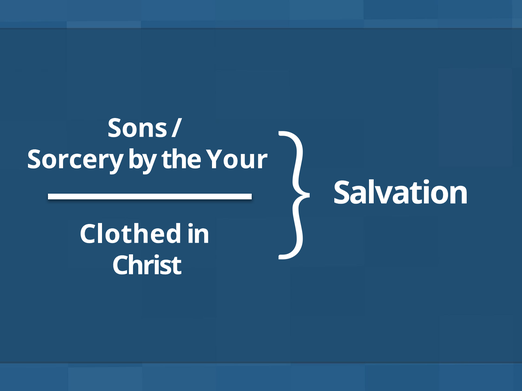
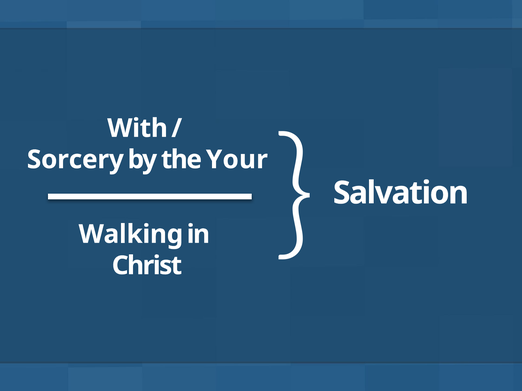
Sons: Sons -> With (138, 128)
Clothed: Clothed -> Walking (131, 235)
